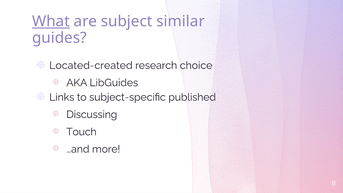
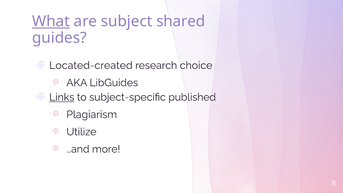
similar: similar -> shared (181, 21)
Links underline: none -> present (62, 97)
Discussing: Discussing -> Plagiarism (92, 114)
Touch: Touch -> Utilize (81, 132)
